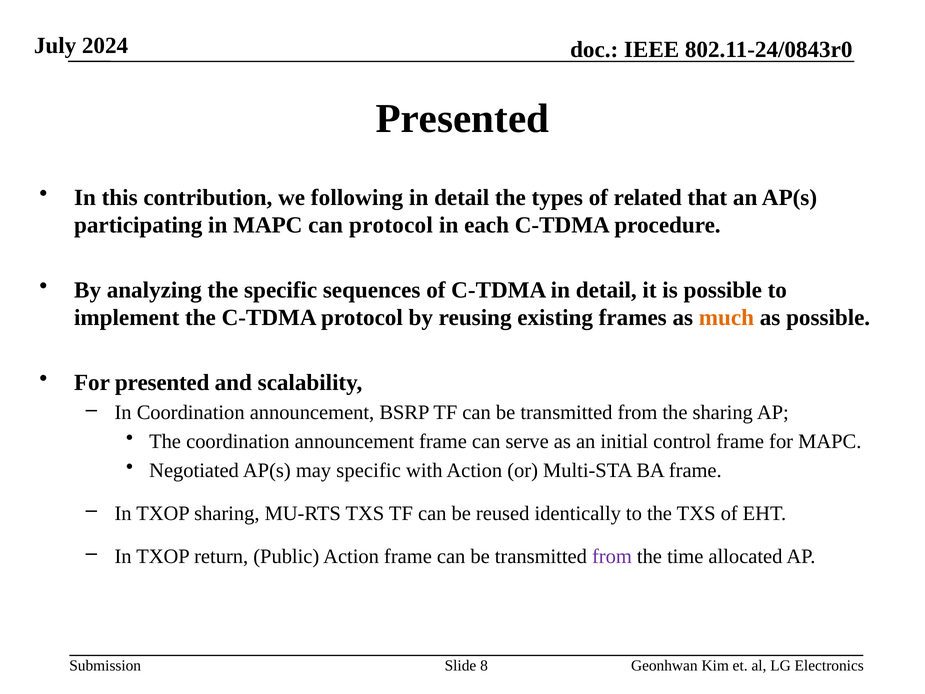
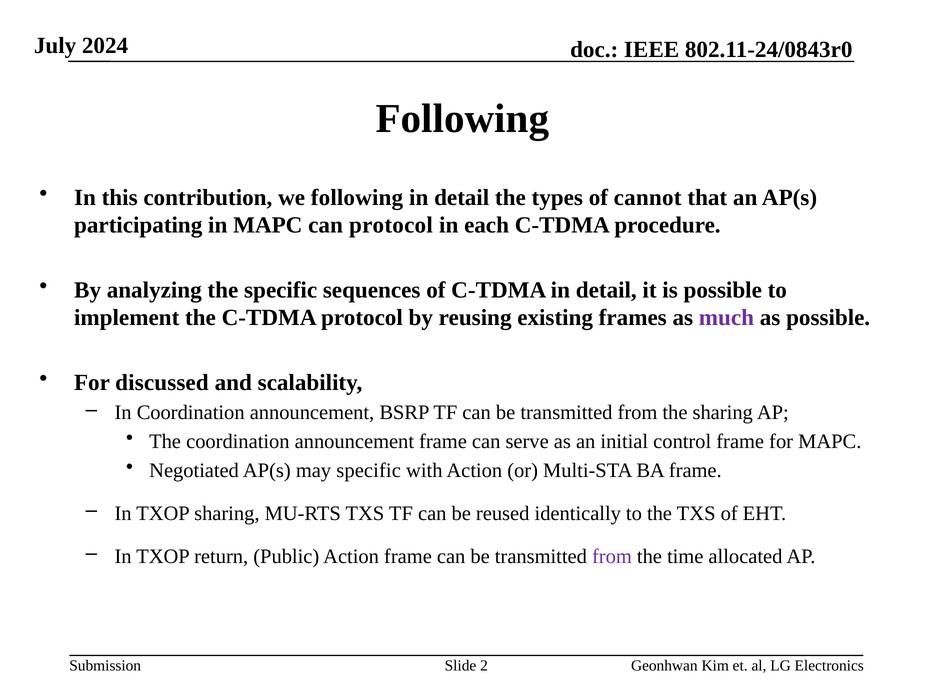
Presented: Presented -> Following (462, 118)
related: related -> cannot (648, 197)
much colour: orange -> purple (726, 318)
For presented: presented -> discussed (162, 382)
8: 8 -> 2 (484, 665)
